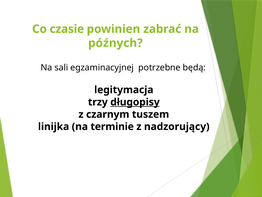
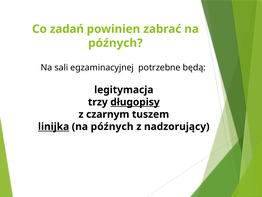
czasie: czasie -> zadań (67, 29)
linijka underline: none -> present (54, 126)
terminie: terminie -> późnych (112, 126)
